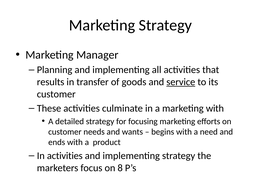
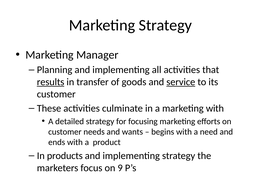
results underline: none -> present (51, 82)
In activities: activities -> products (65, 155)
8: 8 -> 9 (120, 168)
